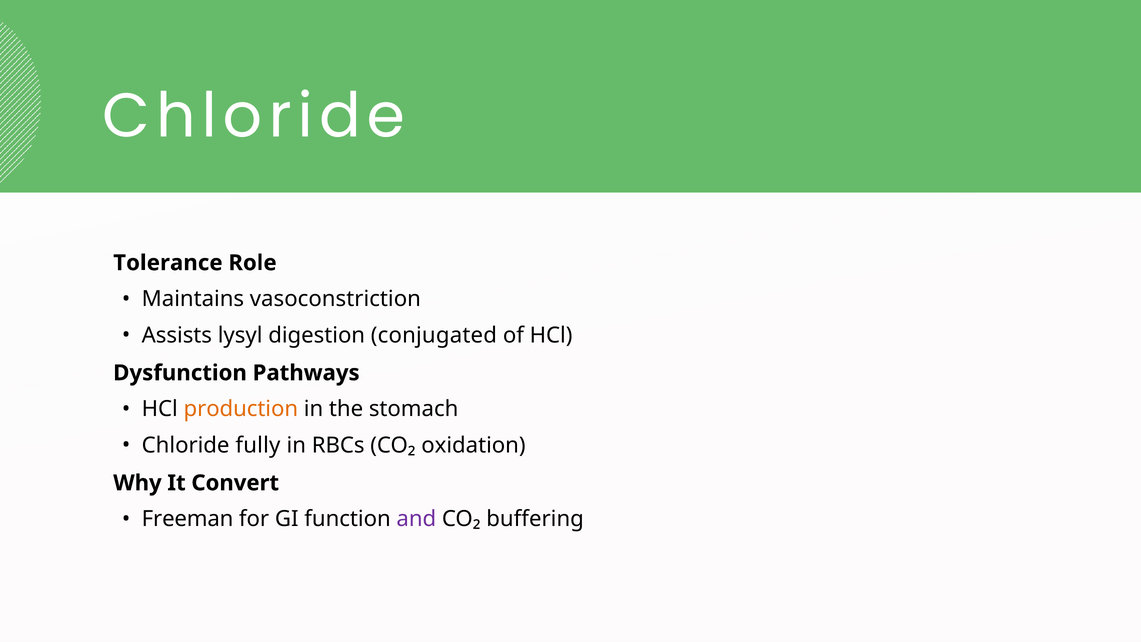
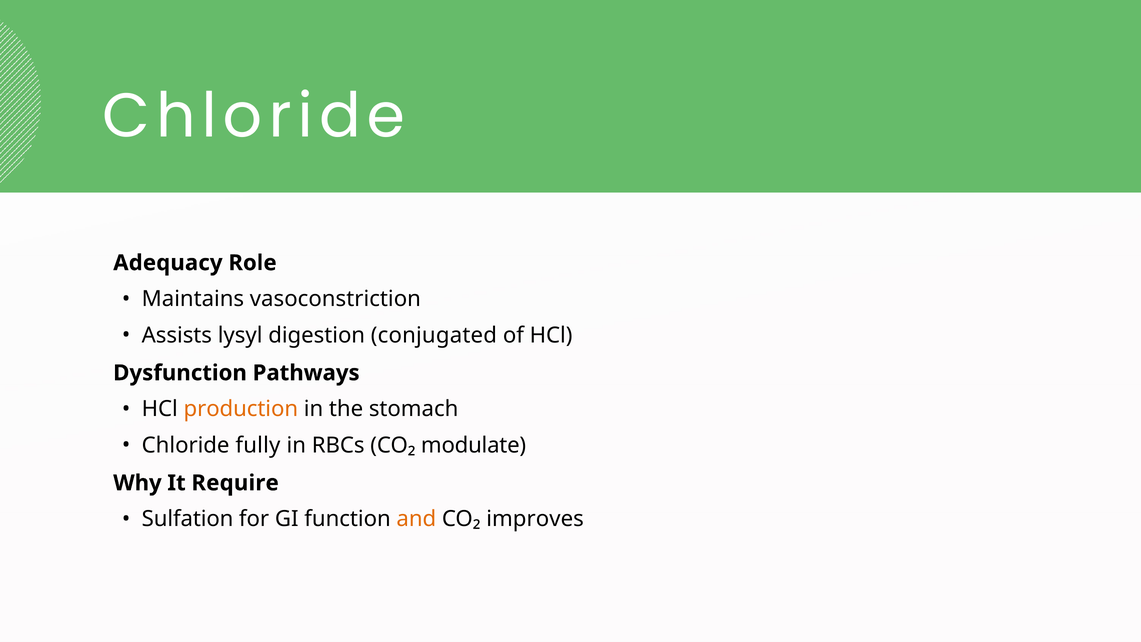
Tolerance: Tolerance -> Adequacy (168, 263)
oxidation: oxidation -> modulate (474, 445)
Convert: Convert -> Require (235, 483)
Freeman: Freeman -> Sulfation (188, 519)
and colour: purple -> orange (416, 519)
buffering: buffering -> improves (535, 519)
